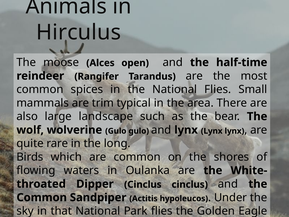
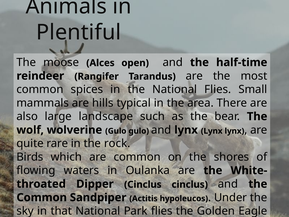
Hirculus: Hirculus -> Plentiful (79, 32)
trim: trim -> hills (103, 103)
long: long -> rock (117, 143)
